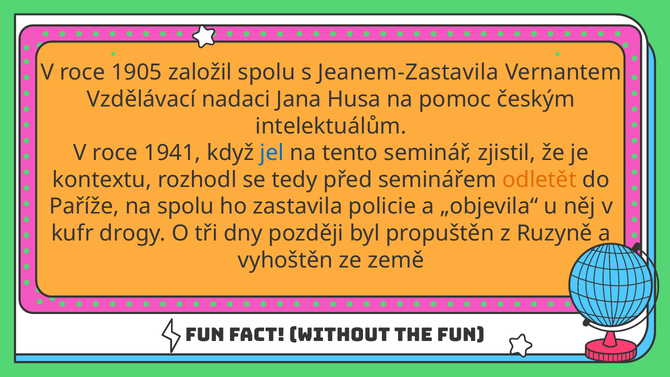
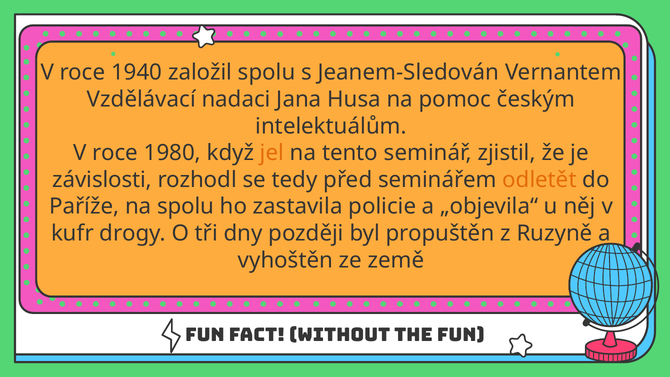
1905: 1905 -> 1940 (137, 73)
Jeanem-Zastavila: Jeanem-Zastavila -> Jeanem-Sledován (408, 73)
1941: 1941 -> 1980 (172, 153)
jel colour: blue -> orange (272, 153)
kontextu: kontextu -> závislosti (102, 180)
